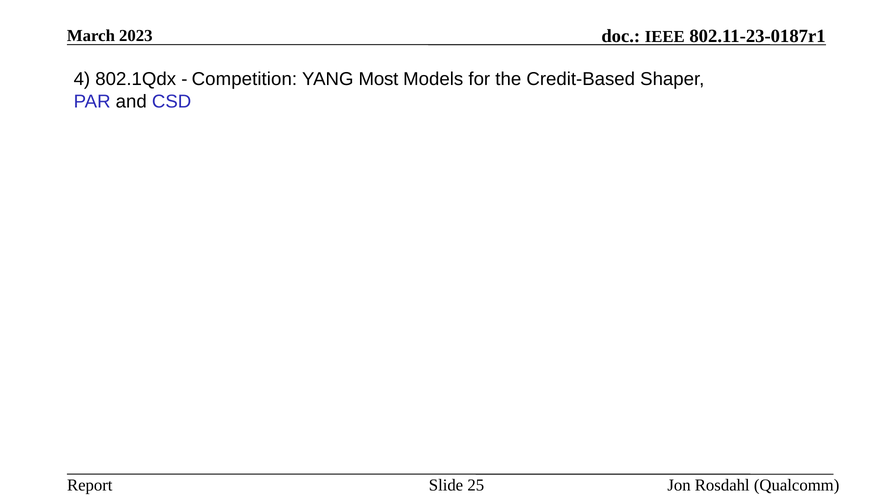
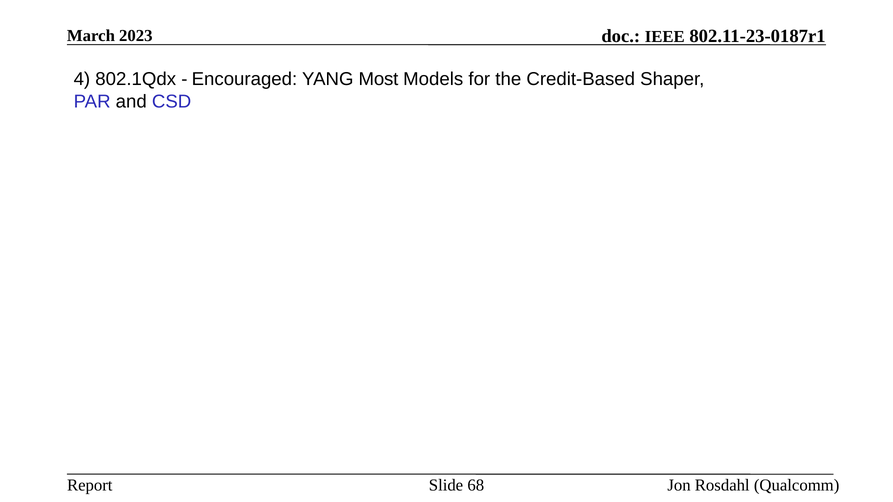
Competition: Competition -> Encouraged (244, 79)
25: 25 -> 68 (476, 485)
